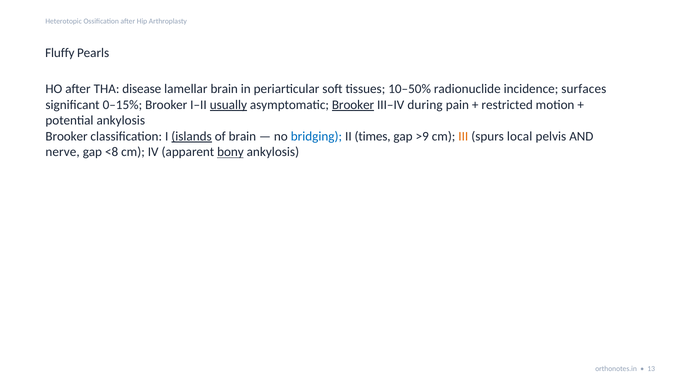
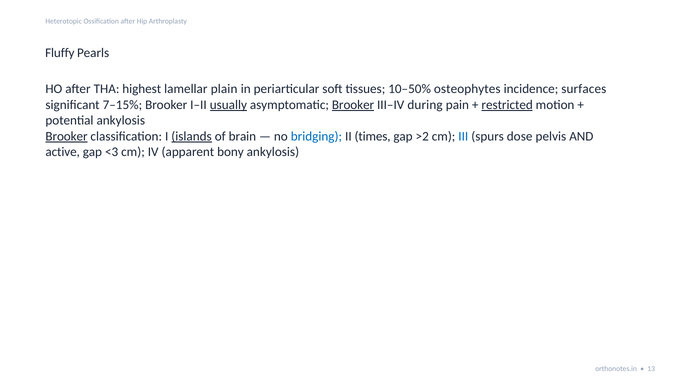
disease: disease -> highest (142, 89)
lamellar brain: brain -> plain (224, 89)
radionuclide: radionuclide -> osteophytes (467, 89)
0–15%: 0–15% -> 7–15% (122, 105)
restricted underline: none -> present (507, 105)
Brooker underline: none -> present (67, 136)
>9: >9 -> >2 (422, 136)
III colour: orange -> blue (463, 136)
local: local -> dose (520, 136)
nerve: nerve -> active (63, 152)
<8: <8 -> <3 (112, 152)
bony underline: present -> none (230, 152)
